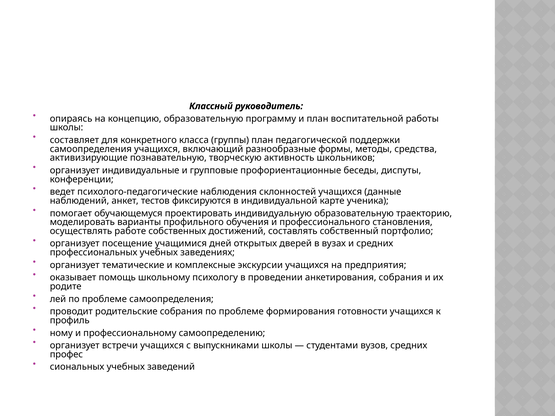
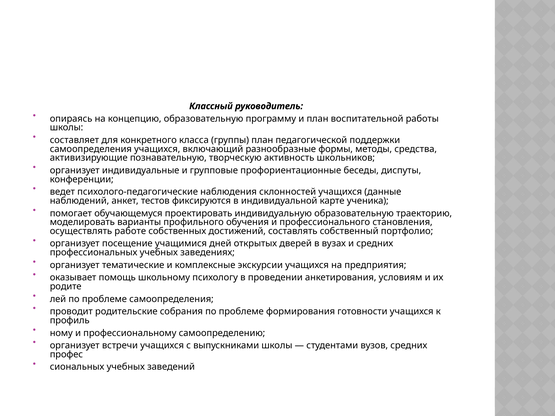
анкетирования собрания: собрания -> условиям (401, 278)
